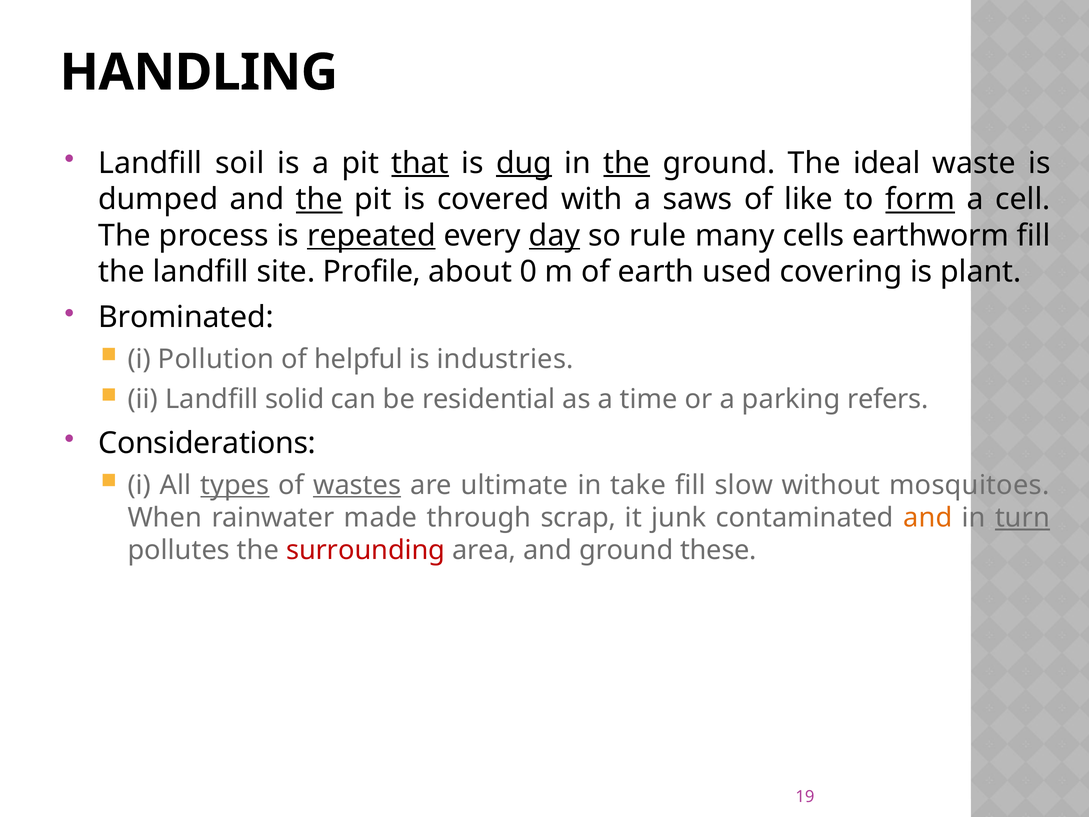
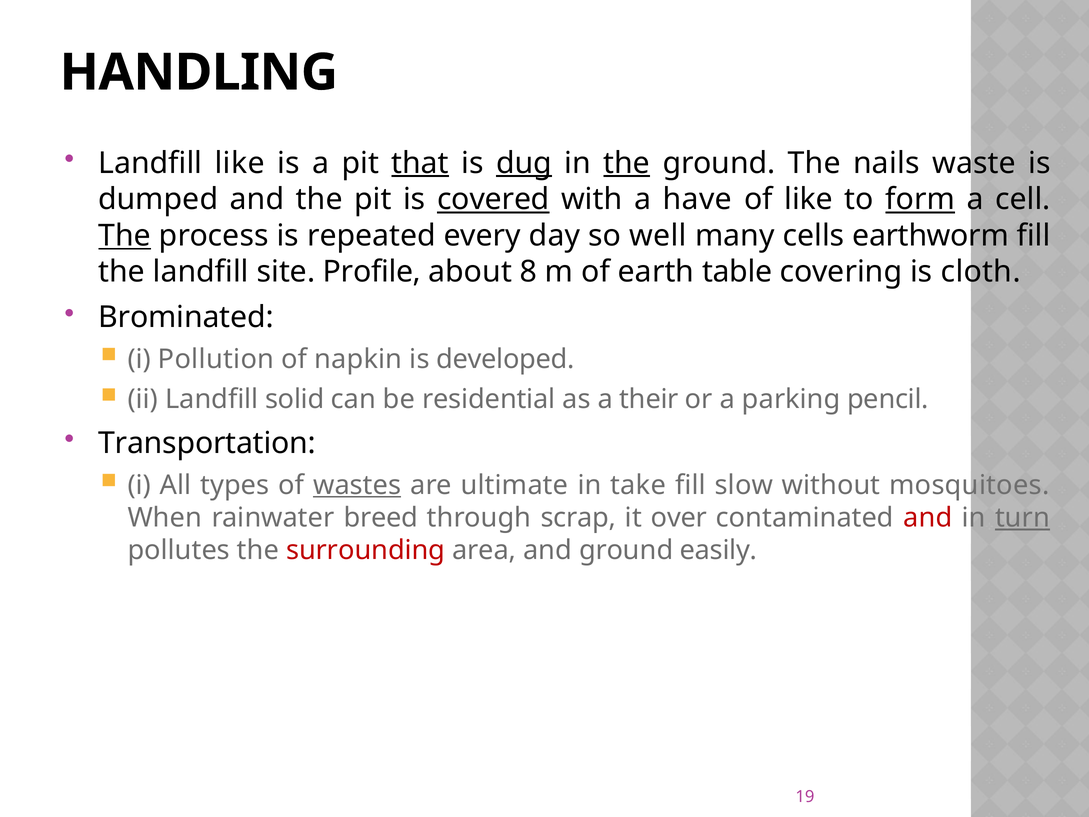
Landfill soil: soil -> like (240, 163)
ideal: ideal -> nails (886, 163)
the underline: present -> none (319, 199)
covered underline: none -> present (493, 199)
saws: saws -> have (697, 199)
The underline: none -> present (125, 236)
repeated underline: present -> none (371, 236)
day underline: present -> none (554, 236)
rule: rule -> well (658, 236)
0: 0 -> 8 (528, 272)
used: used -> table (737, 272)
plant: plant -> cloth (981, 272)
helpful: helpful -> napkin (358, 359)
industries: industries -> developed (505, 359)
time: time -> their (649, 399)
refers: refers -> pencil (888, 399)
Considerations: Considerations -> Transportation (207, 443)
types underline: present -> none (235, 485)
made: made -> breed (381, 518)
junk: junk -> over (679, 518)
and colour: orange -> red (928, 518)
these: these -> easily (719, 550)
